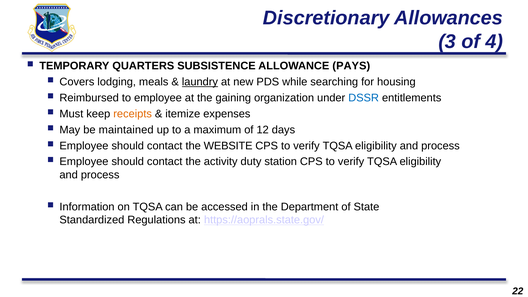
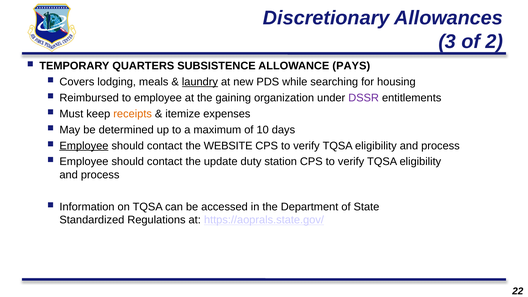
4: 4 -> 2 (494, 42)
DSSR colour: blue -> purple (364, 98)
maintained: maintained -> determined (126, 130)
12: 12 -> 10 (263, 130)
Employee underline: none -> present (84, 146)
activity: activity -> update (221, 162)
